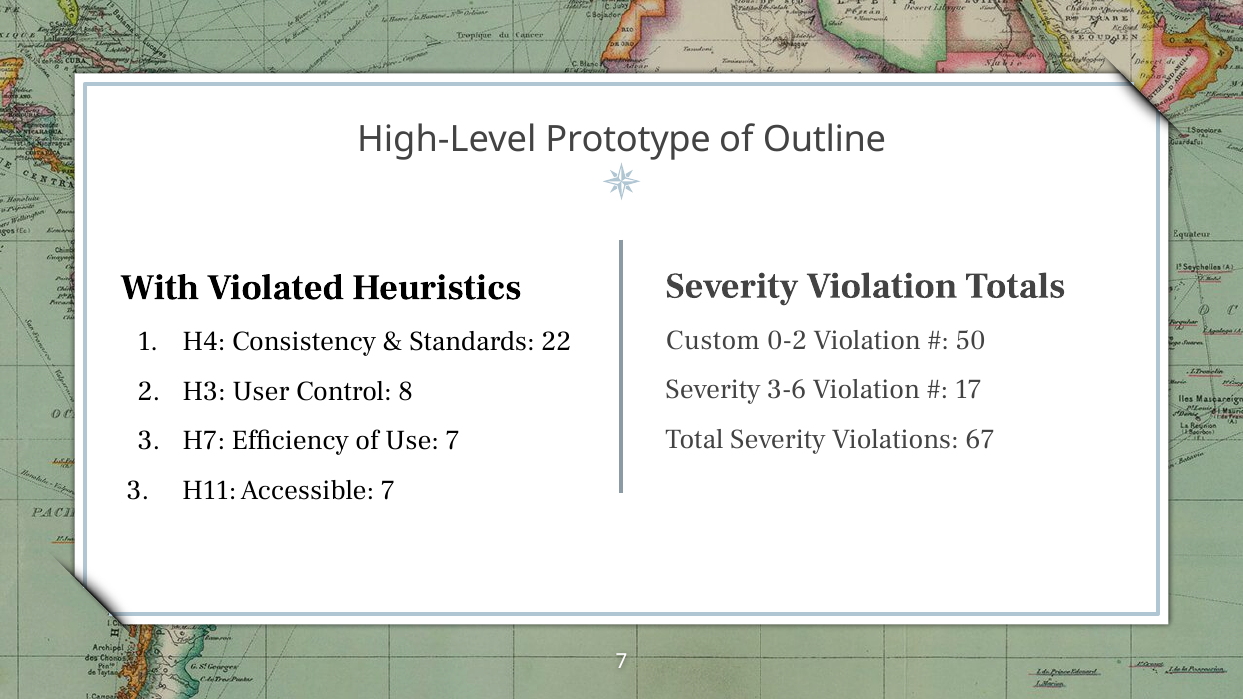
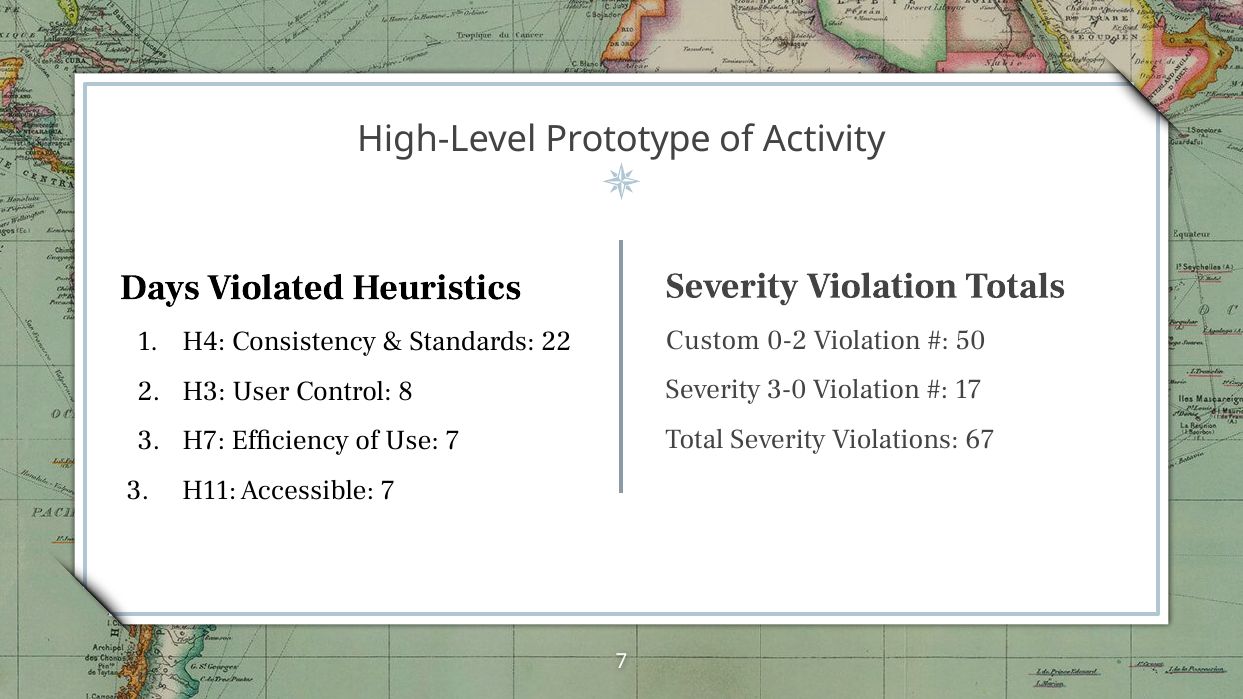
Outline: Outline -> Activity (824, 139)
With: With -> Days (160, 287)
3-6: 3-6 -> 3-0 (787, 390)
